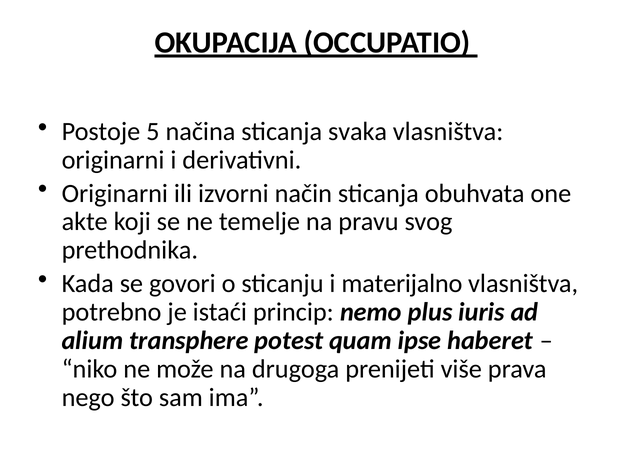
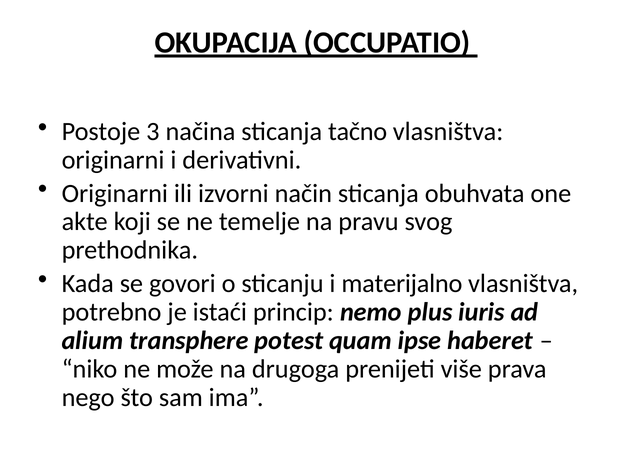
5: 5 -> 3 (153, 131)
svaka: svaka -> tačno (358, 131)
